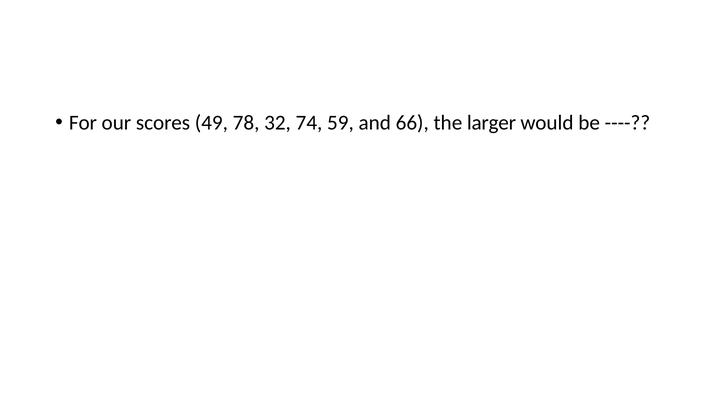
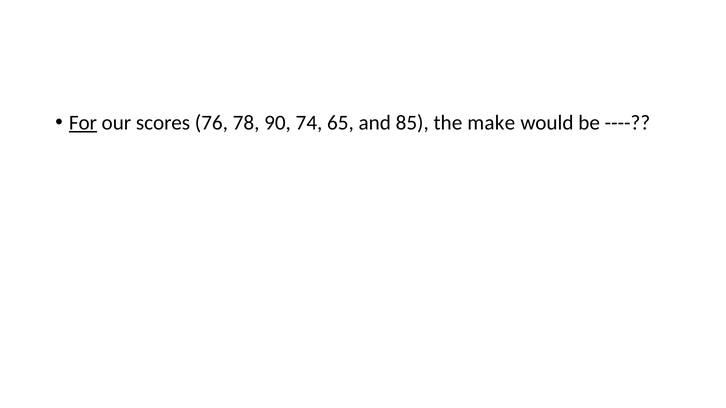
For underline: none -> present (83, 123)
49: 49 -> 76 (211, 123)
32: 32 -> 90 (278, 123)
59: 59 -> 65 (340, 123)
66: 66 -> 85 (412, 123)
larger: larger -> make (491, 123)
